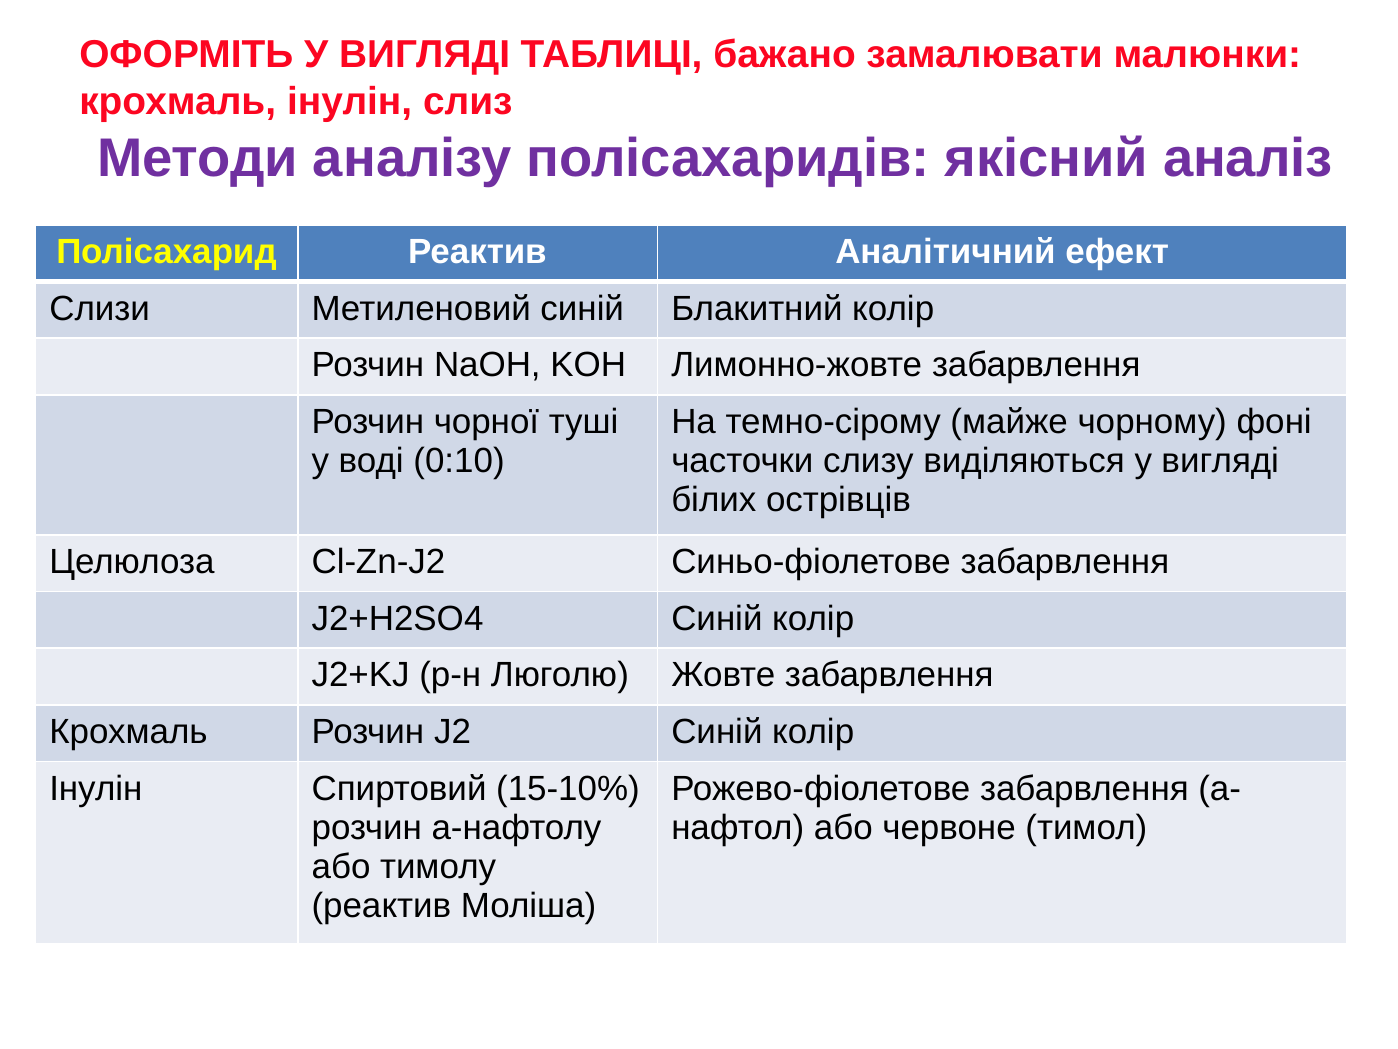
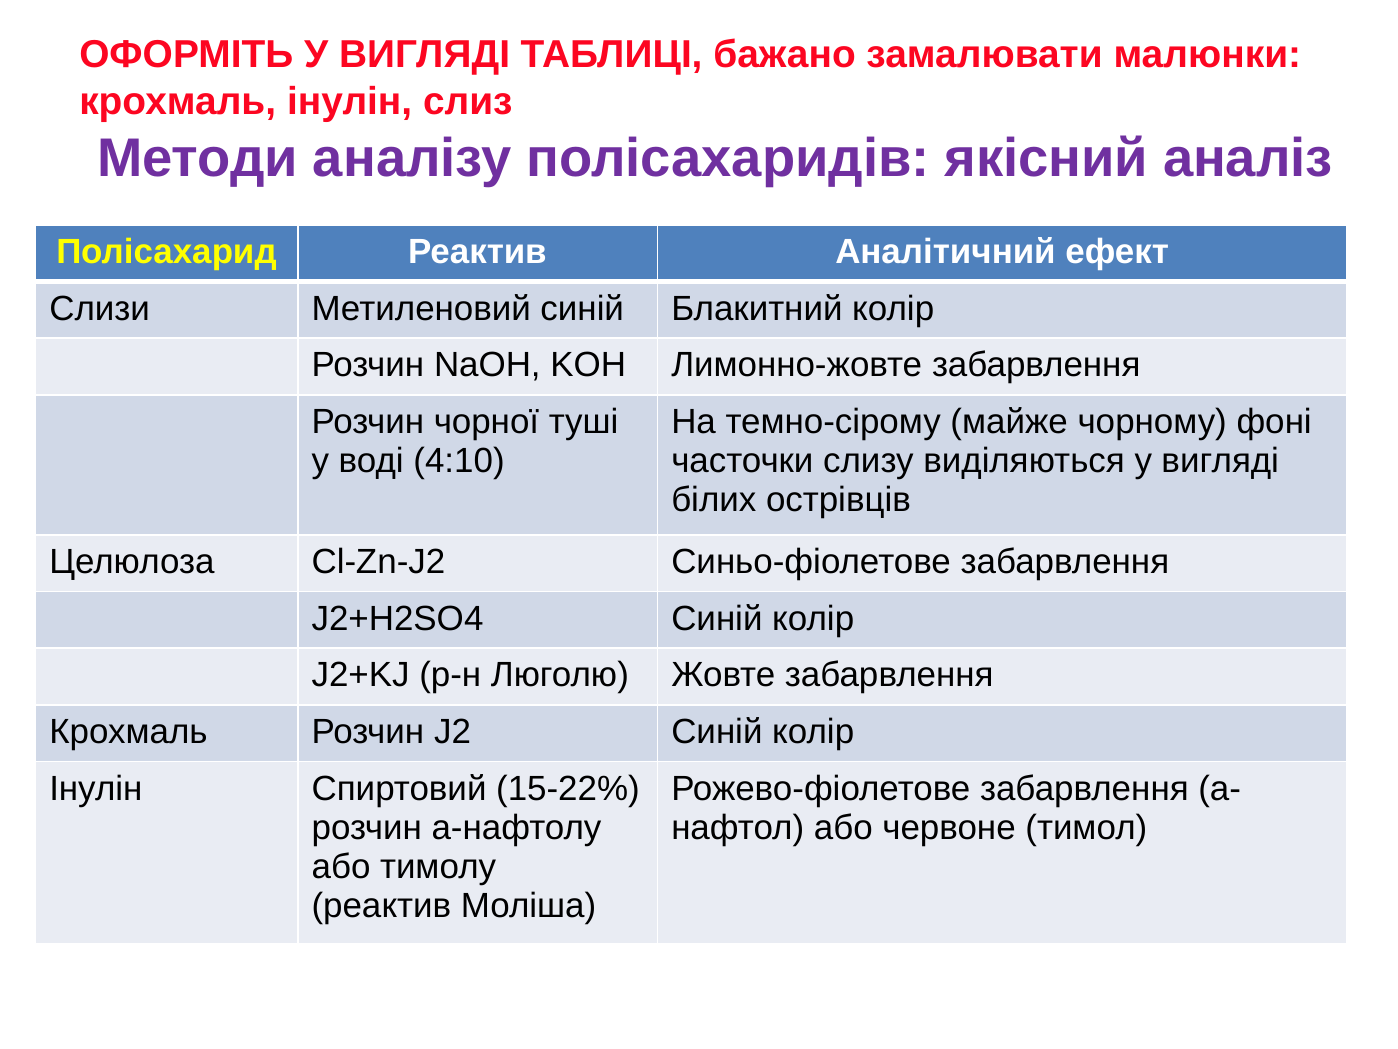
0:10: 0:10 -> 4:10 (459, 461)
15-10%: 15-10% -> 15-22% (568, 788)
